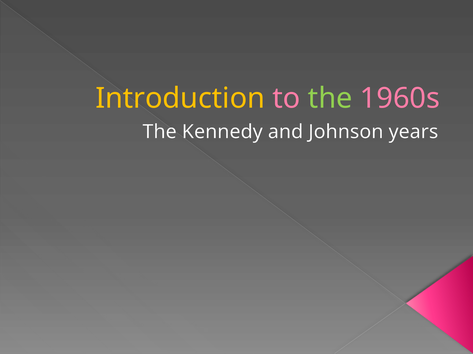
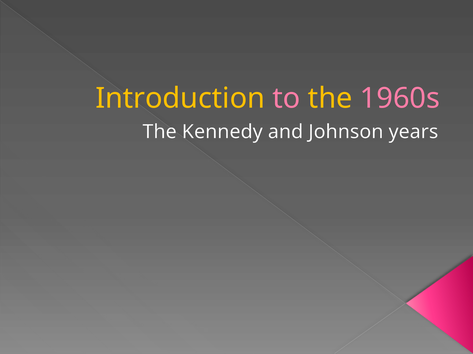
the colour: light green -> yellow (330, 99)
